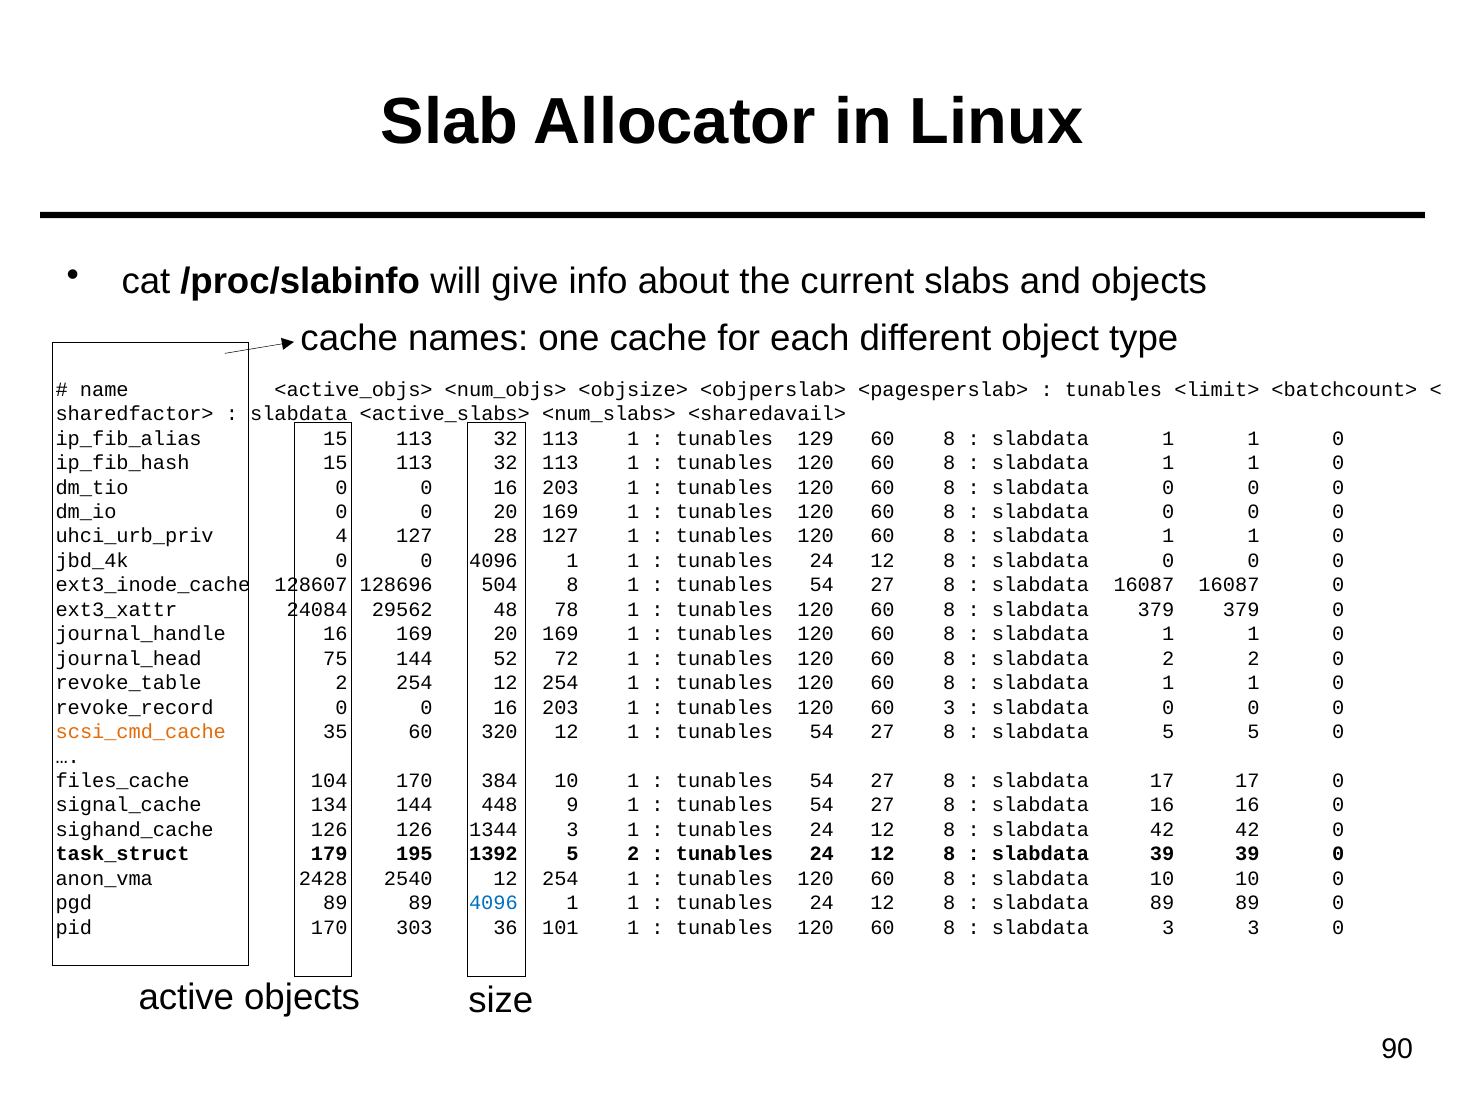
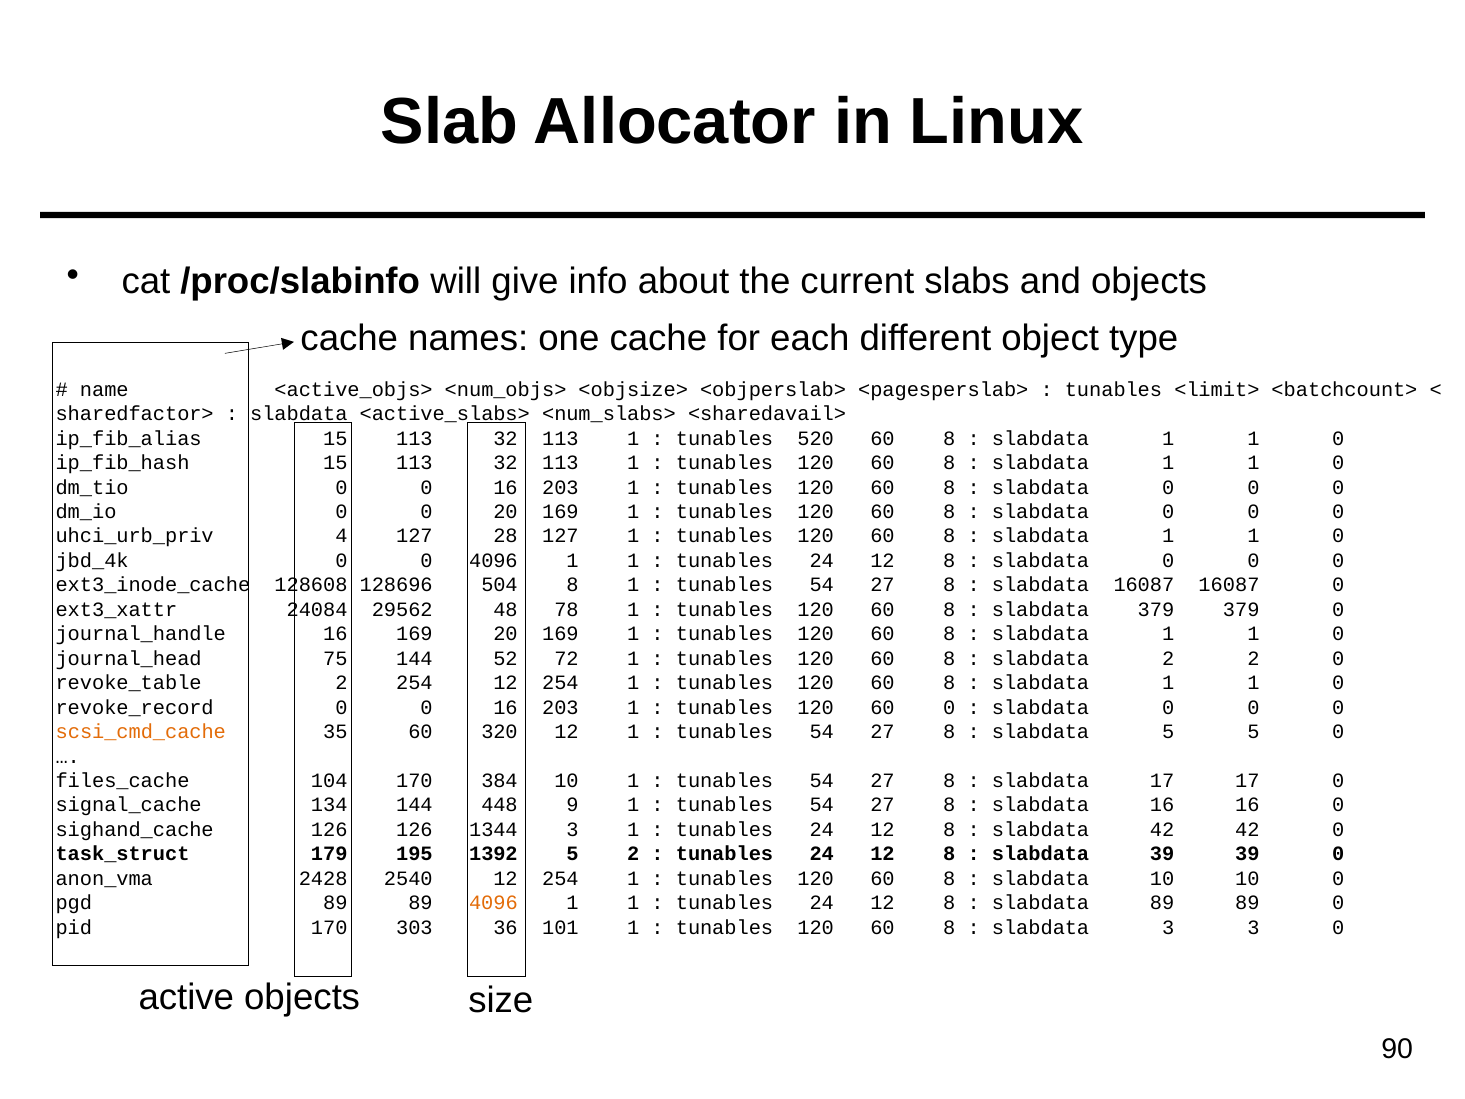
129: 129 -> 520 (816, 438)
128607: 128607 -> 128608 (311, 585)
60 3: 3 -> 0 (949, 707)
4096 colour: blue -> orange (493, 903)
